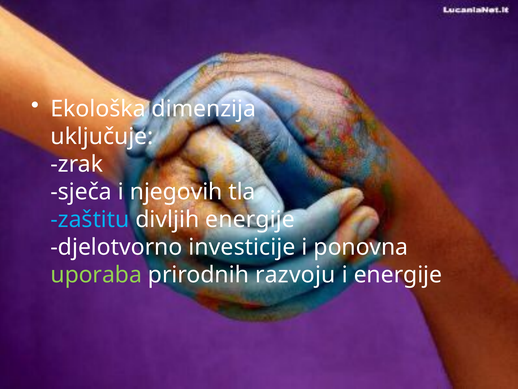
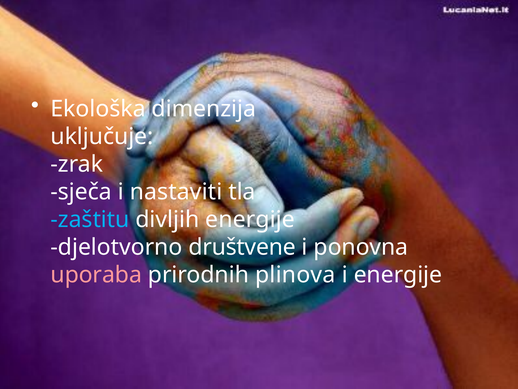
njegovih: njegovih -> nastaviti (176, 192)
investicije: investicije -> društvene (242, 247)
uporaba colour: light green -> pink (96, 274)
razvoju: razvoju -> plinova (295, 274)
